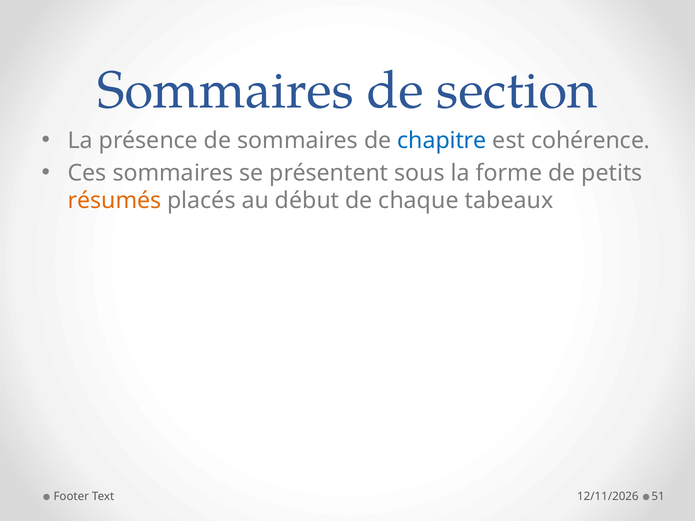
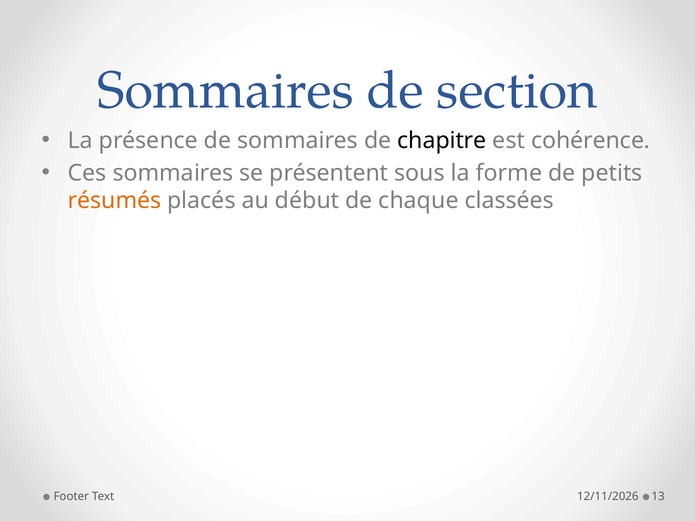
chapitre colour: blue -> black (442, 141)
tabeaux: tabeaux -> classées (509, 201)
51: 51 -> 13 (658, 497)
